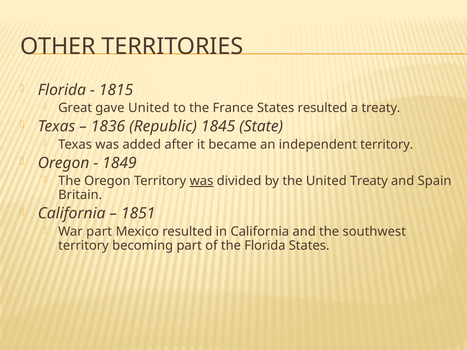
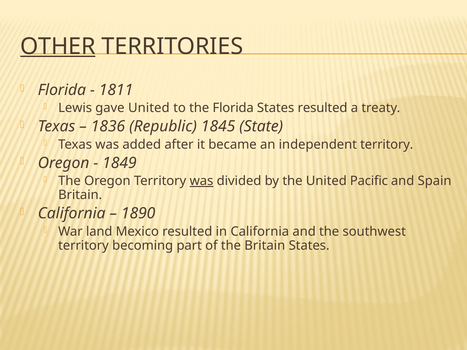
OTHER underline: none -> present (58, 46)
1815: 1815 -> 1811 (116, 90)
Great: Great -> Lewis (75, 108)
the France: France -> Florida (233, 108)
United Treaty: Treaty -> Pacific (369, 181)
1851: 1851 -> 1890 (138, 214)
War part: part -> land (99, 232)
the Florida: Florida -> Britain (265, 246)
